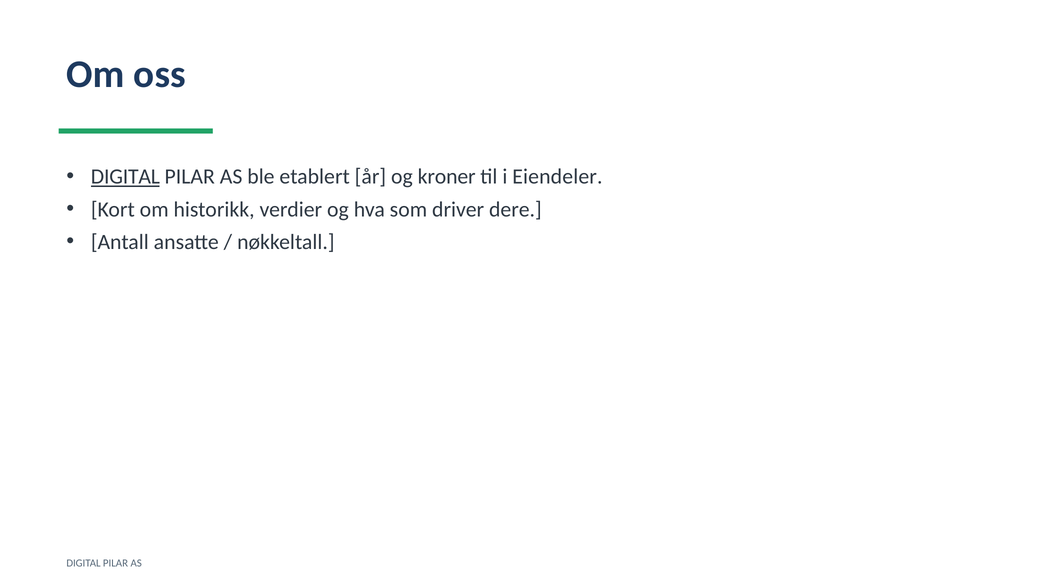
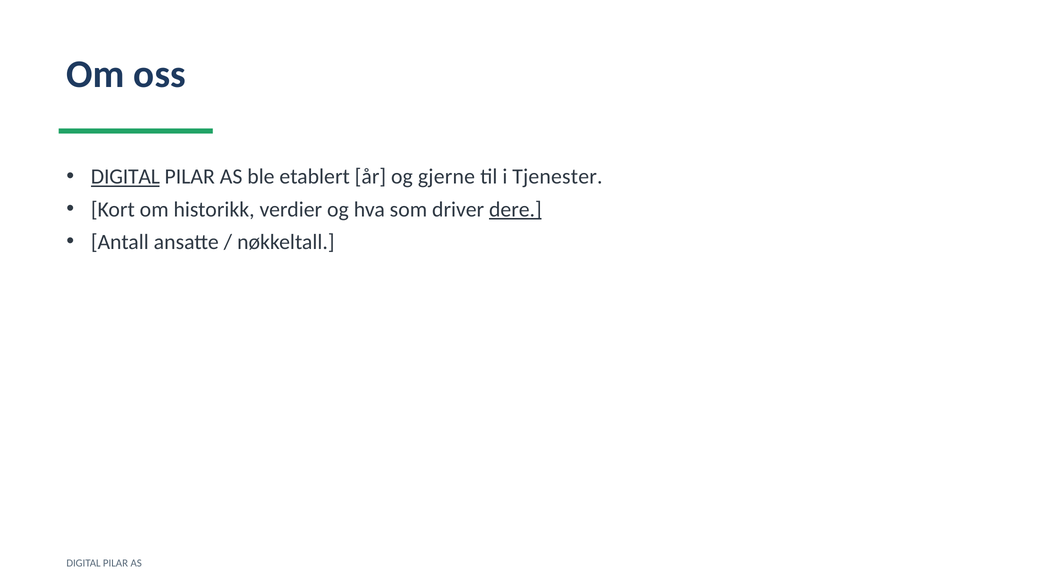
kroner: kroner -> gjerne (446, 177)
Eiendeler: Eiendeler -> Tjenester (557, 177)
dere underline: none -> present (515, 209)
